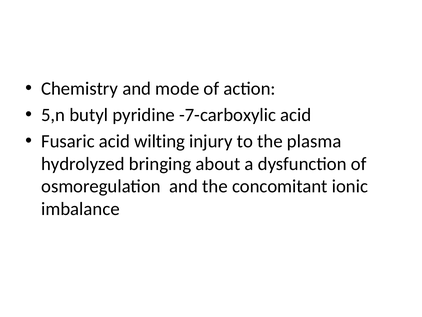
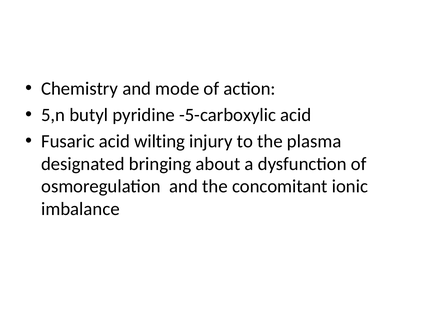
-7-carboxylic: -7-carboxylic -> -5-carboxylic (228, 115)
hydrolyzed: hydrolyzed -> designated (83, 164)
